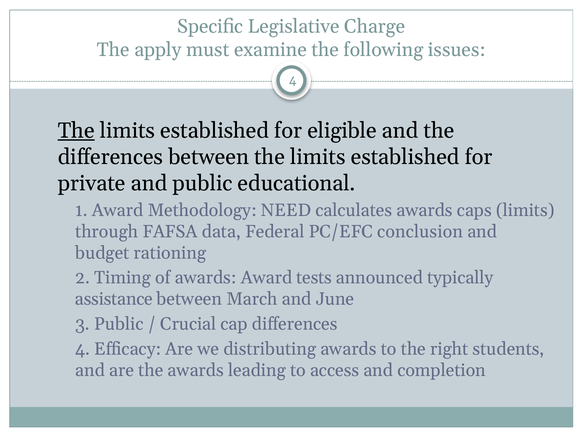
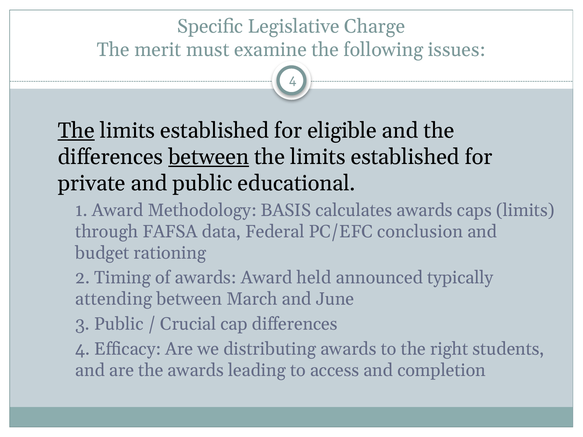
apply: apply -> merit (158, 50)
between underline: none -> present (209, 157)
NEED: NEED -> BASIS (286, 210)
tests: tests -> held (314, 278)
assistance: assistance -> attending (114, 299)
